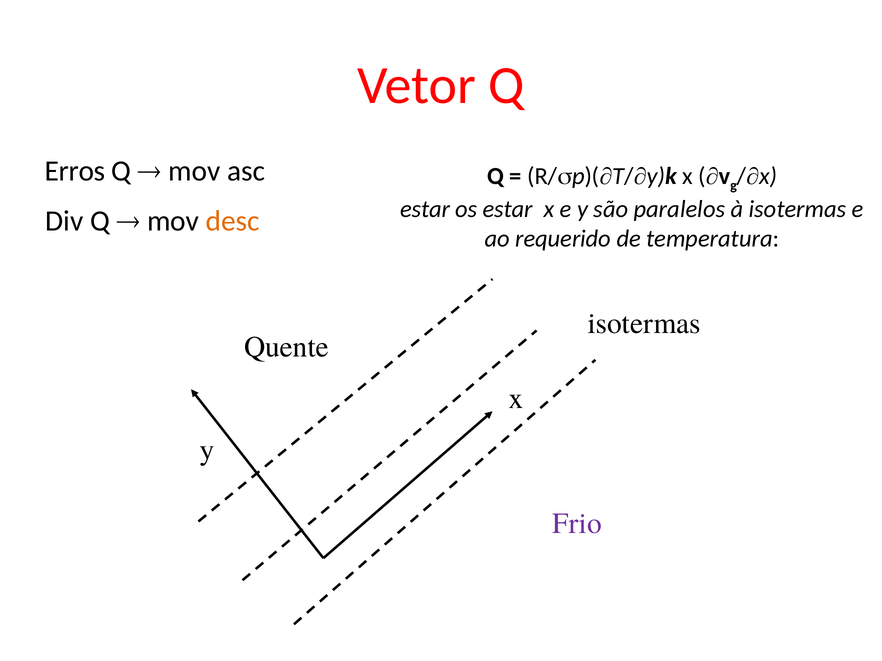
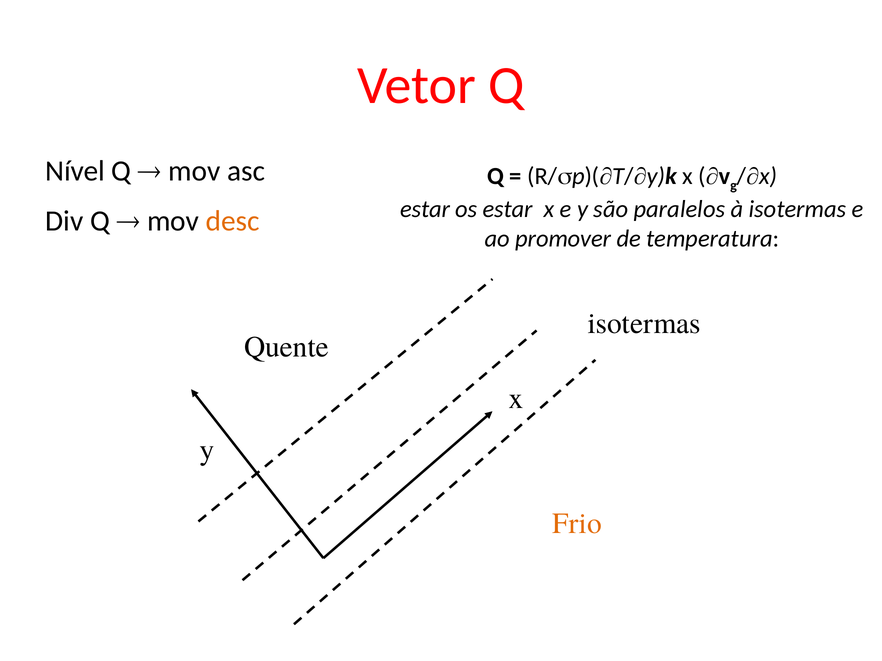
Erros: Erros -> Nível (75, 171)
requerido: requerido -> promover (563, 239)
Frio colour: purple -> orange (577, 524)
